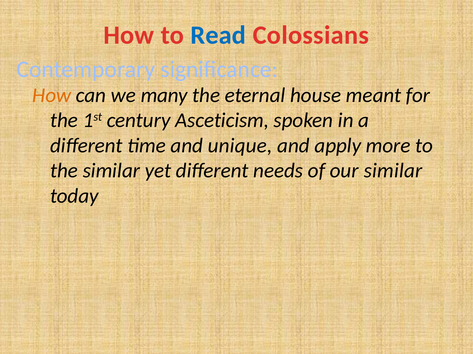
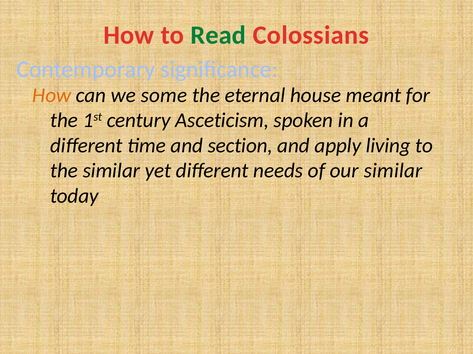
Read colour: blue -> green (218, 35)
many: many -> some (164, 95)
unique: unique -> section (240, 146)
more: more -> living (388, 146)
